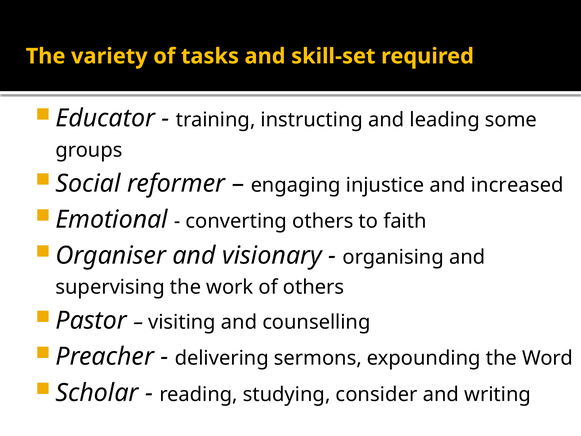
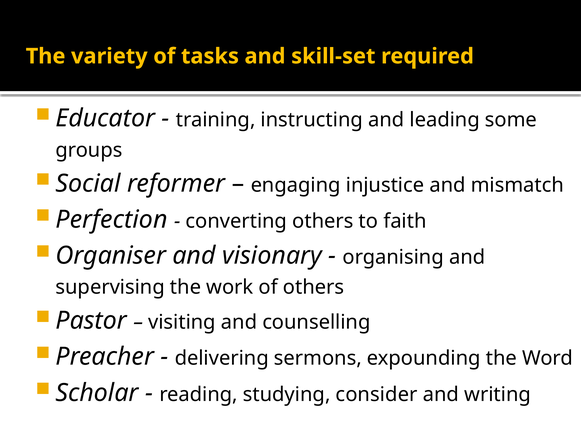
increased: increased -> mismatch (517, 185)
Emotional: Emotional -> Perfection (112, 219)
